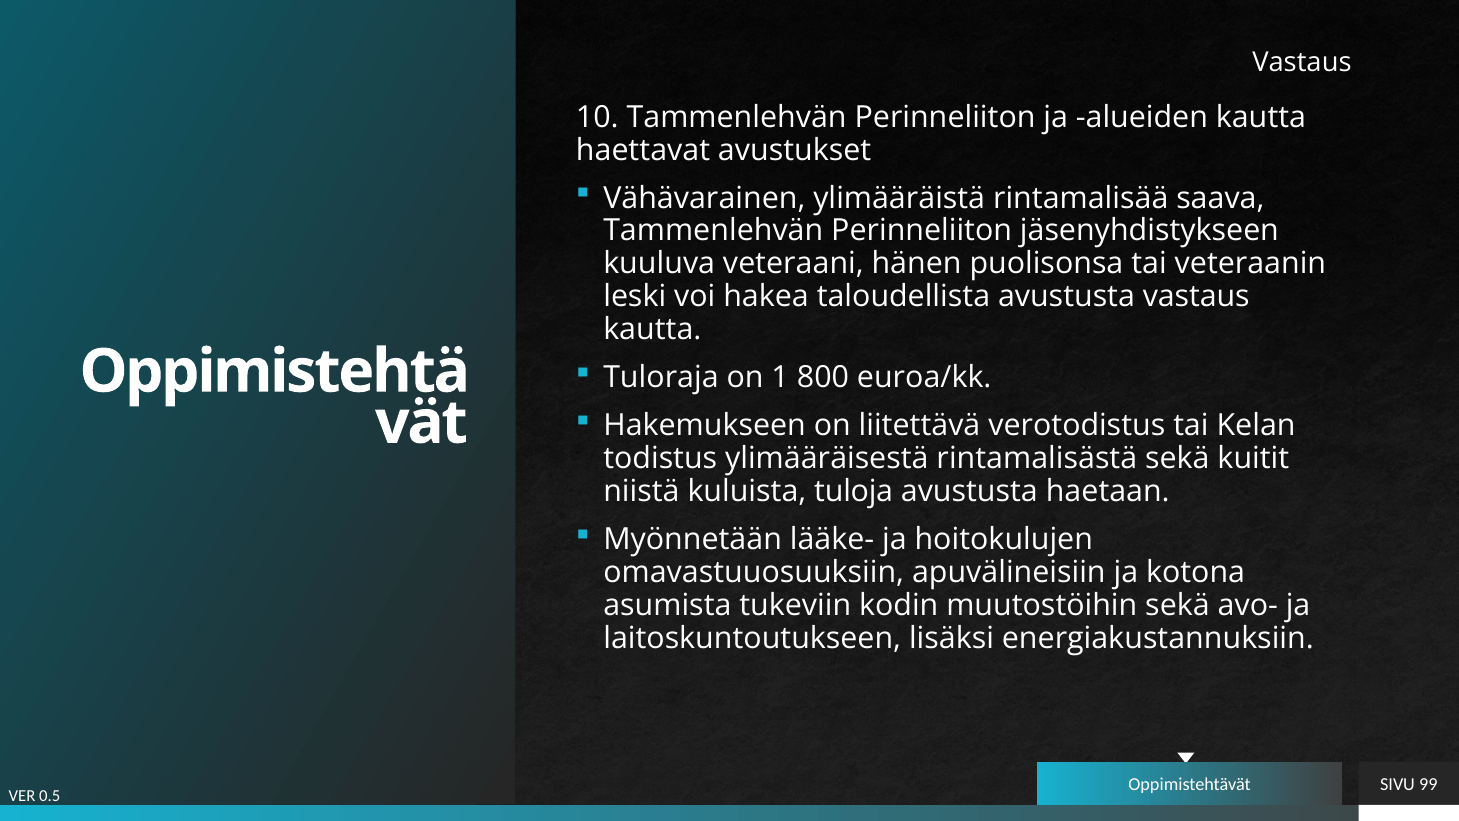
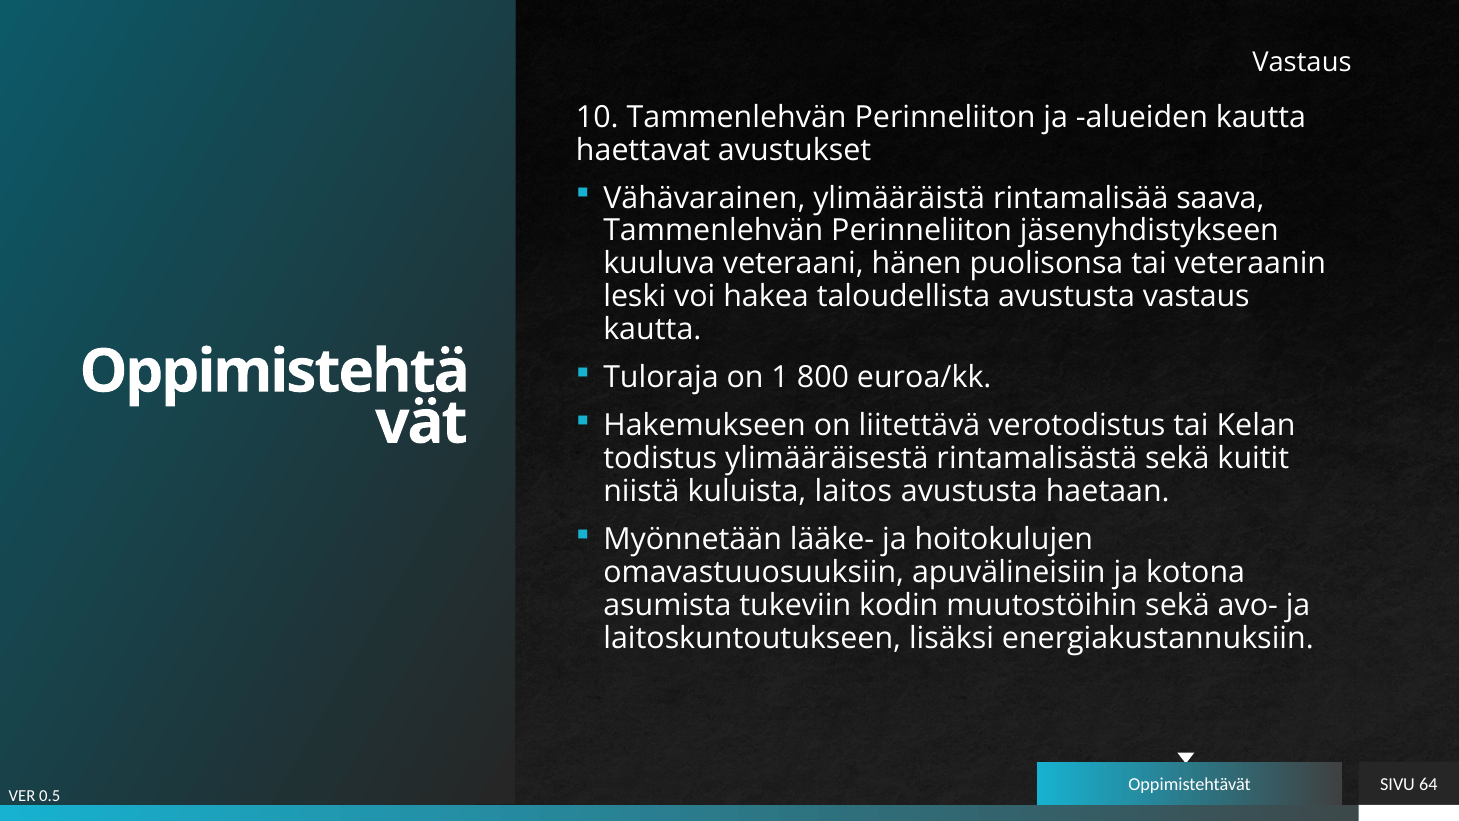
tuloja: tuloja -> laitos (853, 491)
99: 99 -> 64 (1428, 784)
